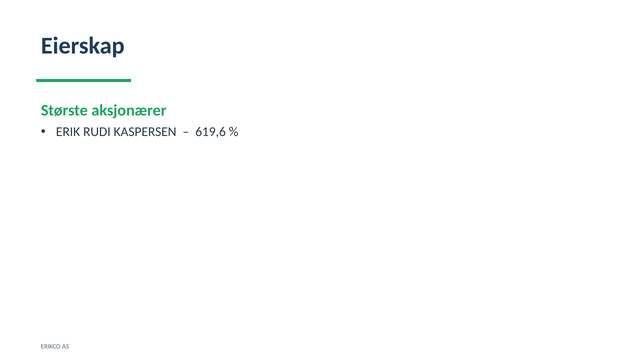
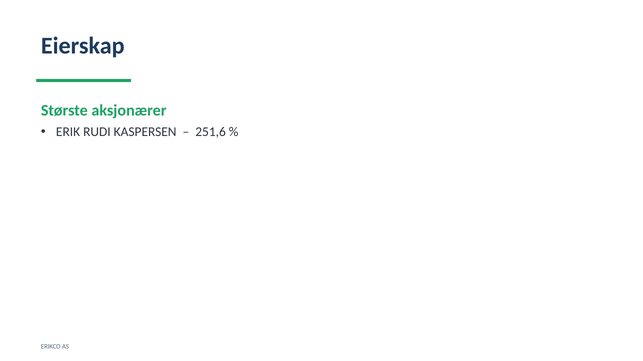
619,6: 619,6 -> 251,6 (211, 132)
